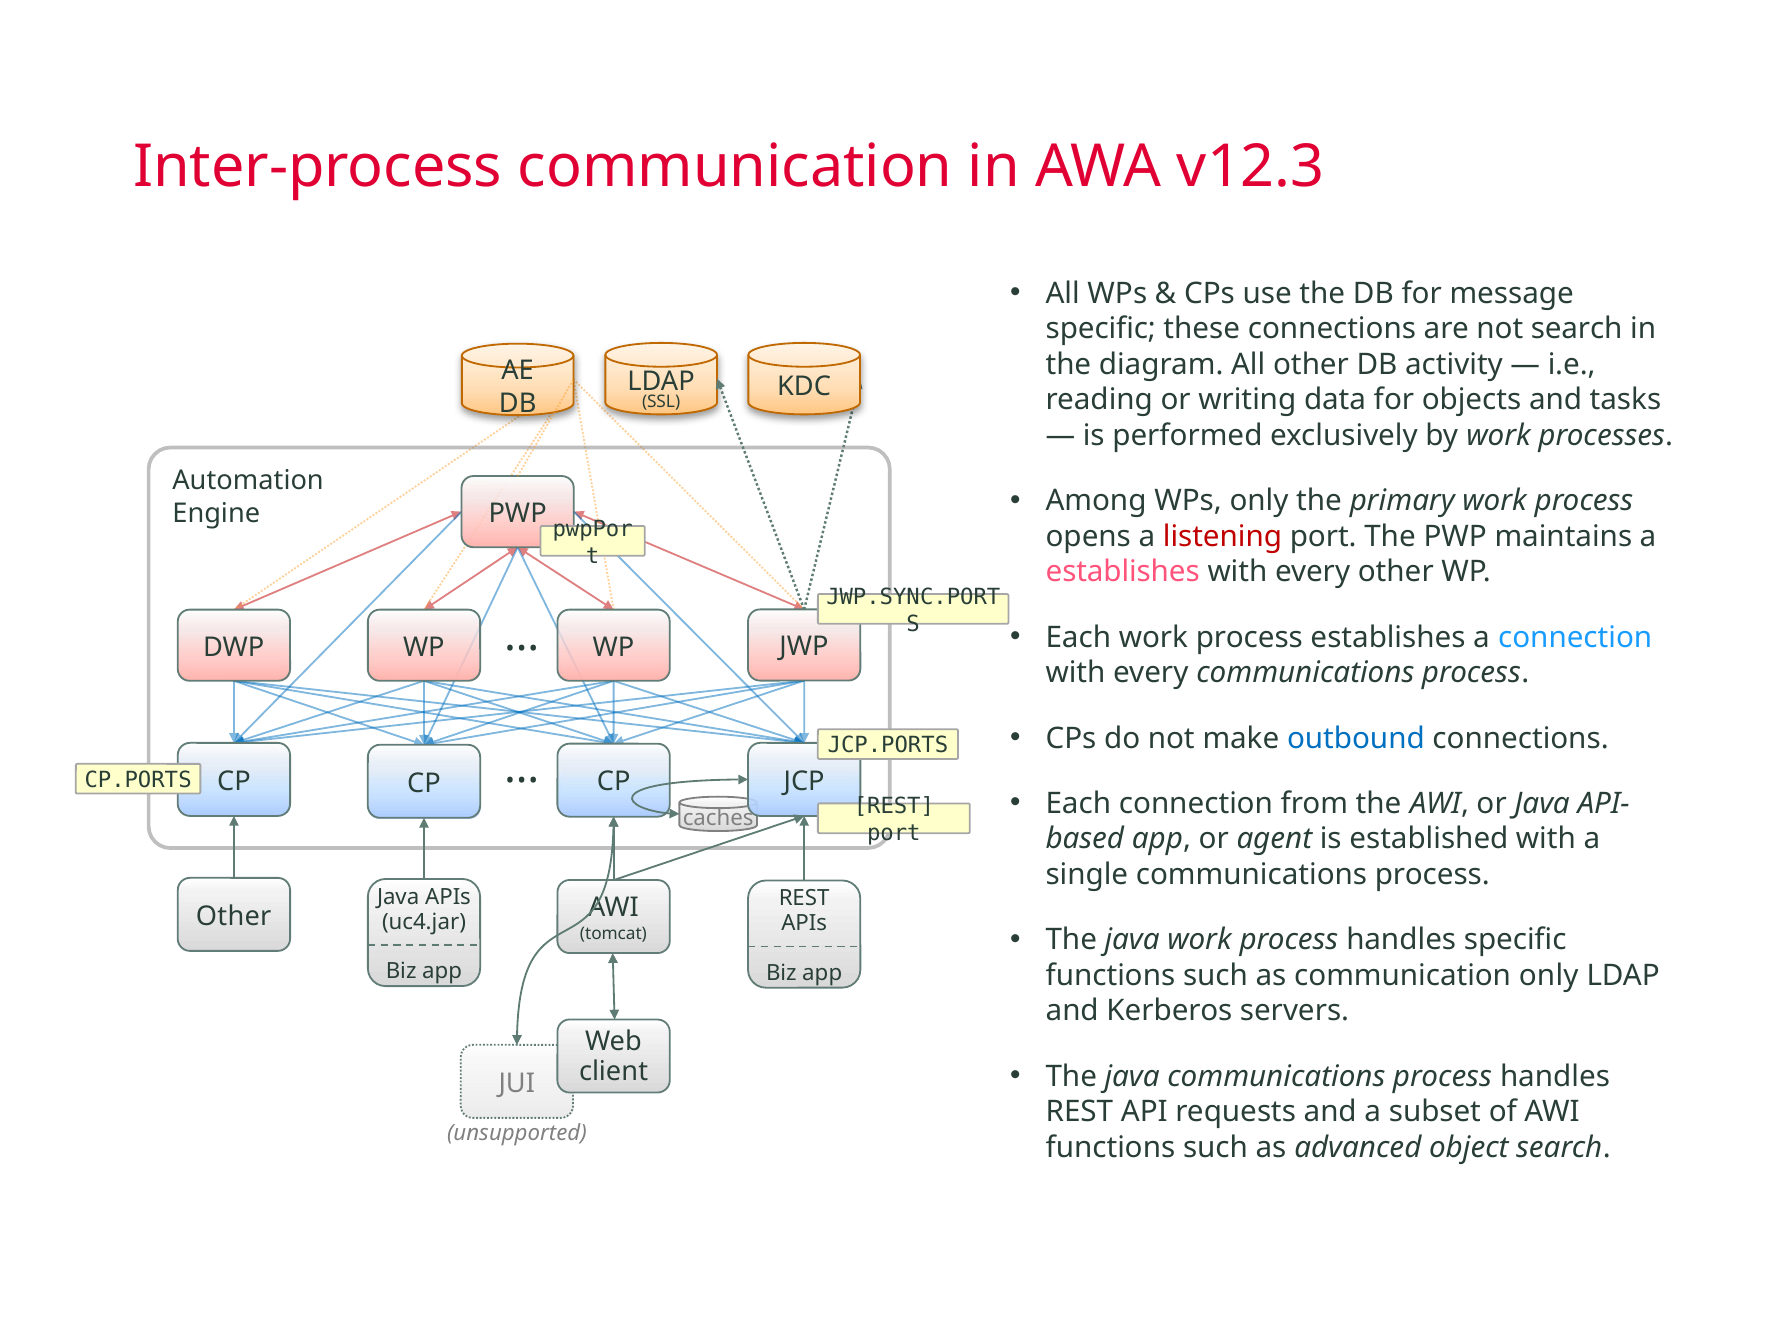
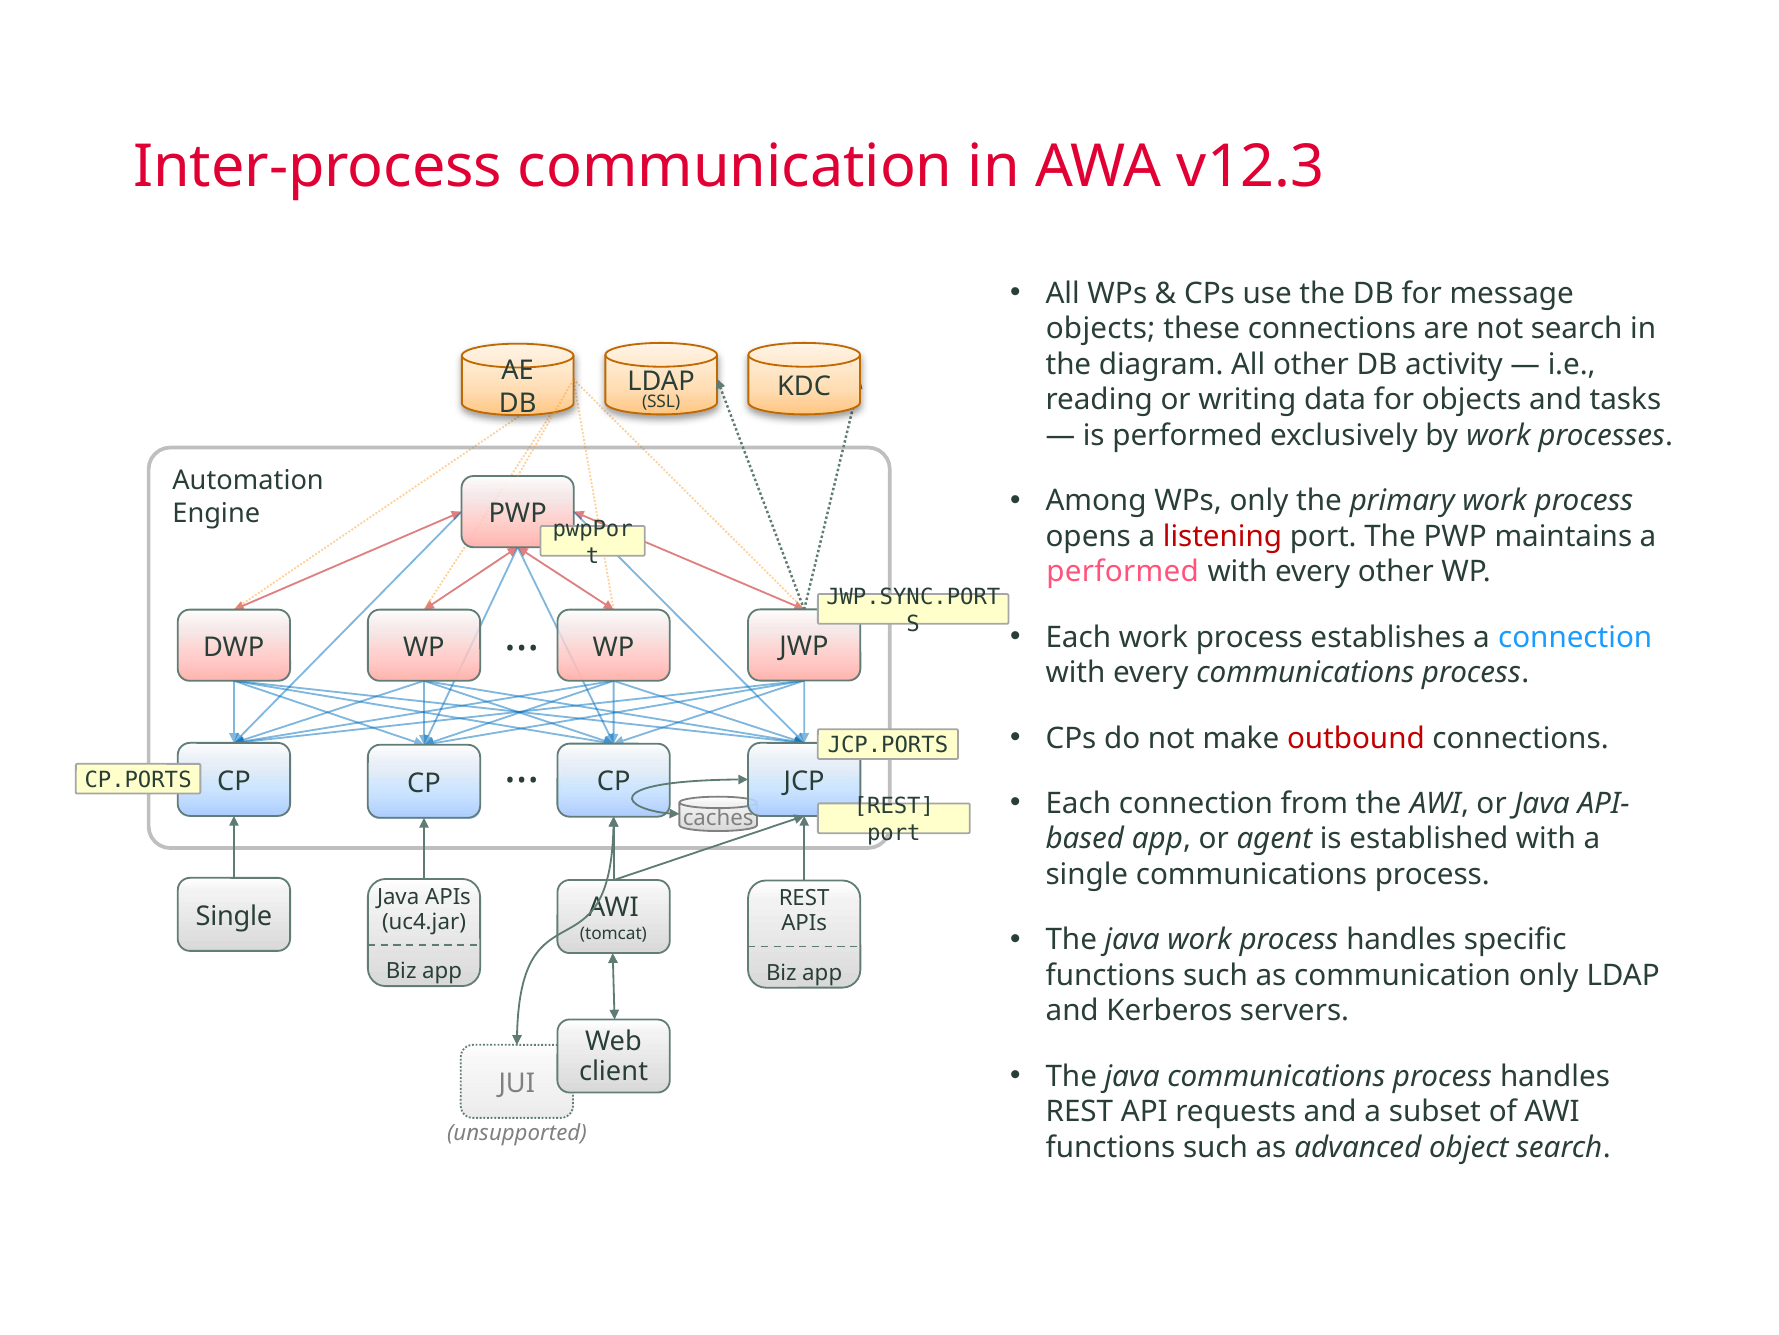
specific: specific -> objects (1101, 329)
establishes: establishes -> performed (1123, 572)
outbound colour: blue -> red (1356, 738)
Other: Other -> Single (234, 916)
